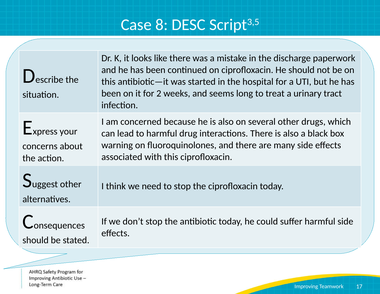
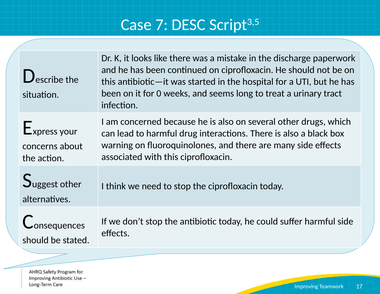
8: 8 -> 7 (162, 25)
2: 2 -> 0 (159, 93)
